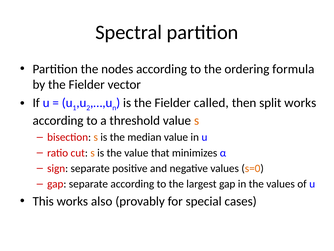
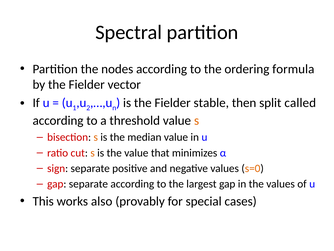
called: called -> stable (211, 103)
split works: works -> called (300, 103)
